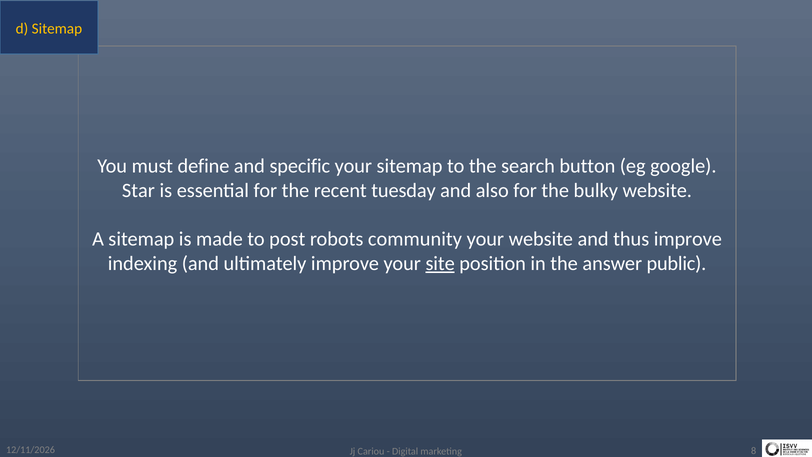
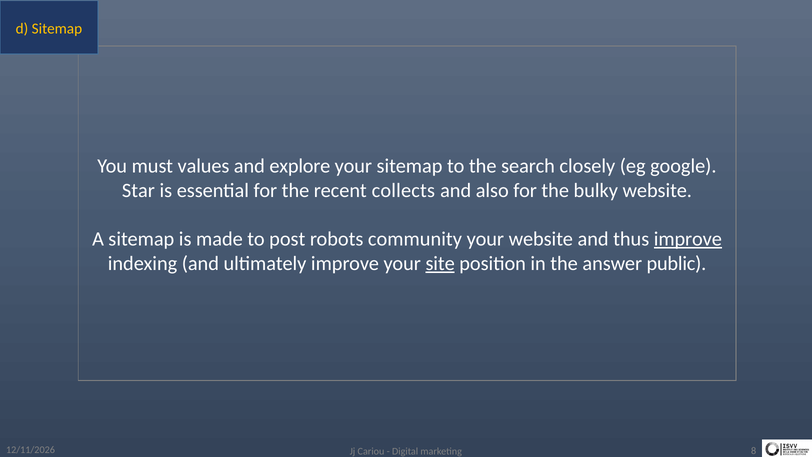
define: define -> values (203, 166)
specific: specific -> explore (300, 166)
button: button -> closely (587, 166)
tuesday: tuesday -> collects (403, 190)
improve underline: none -> present (688, 239)
